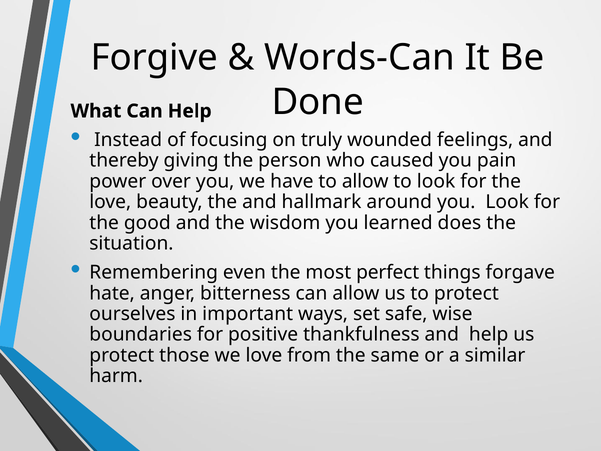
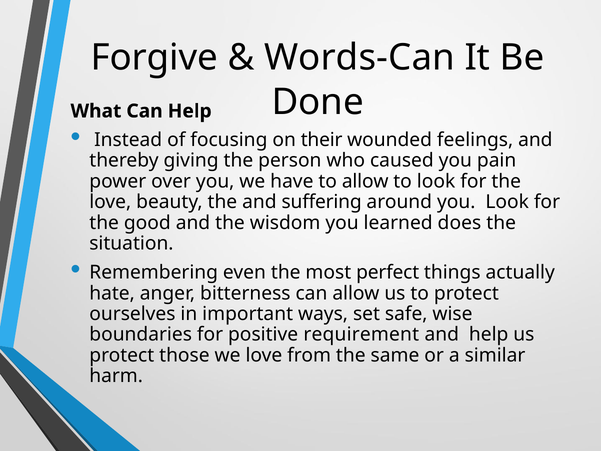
truly: truly -> their (322, 140)
hallmark: hallmark -> suffering (322, 202)
forgave: forgave -> actually (520, 272)
thankfulness: thankfulness -> requirement (361, 334)
